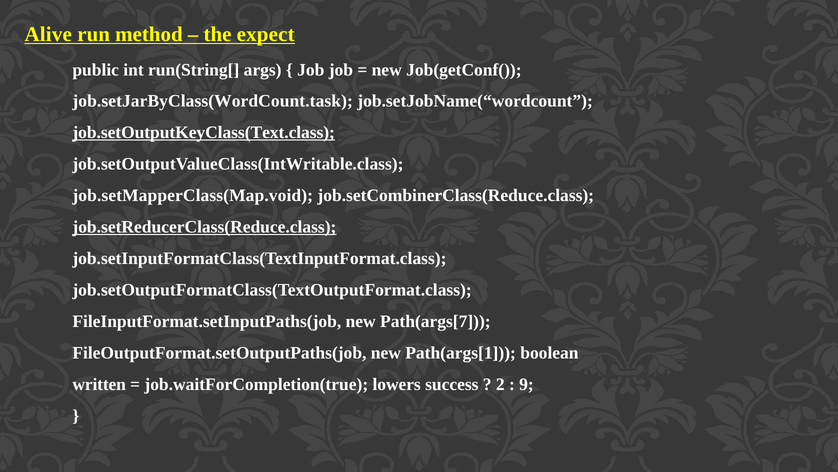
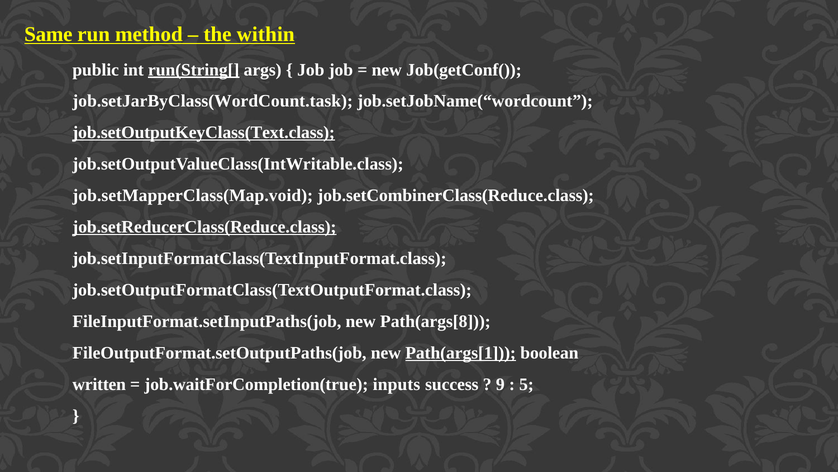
Alive: Alive -> Same (48, 34)
expect: expect -> within (266, 34)
run(String[ underline: none -> present (194, 70)
Path(args[7: Path(args[7 -> Path(args[8 (435, 321)
Path(args[1 underline: none -> present (461, 352)
lowers: lowers -> inputs (397, 384)
2: 2 -> 9 (500, 384)
9: 9 -> 5 (526, 384)
